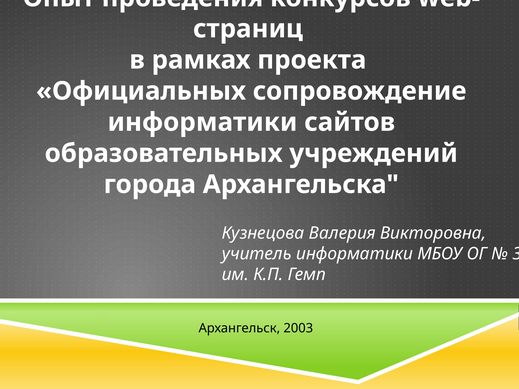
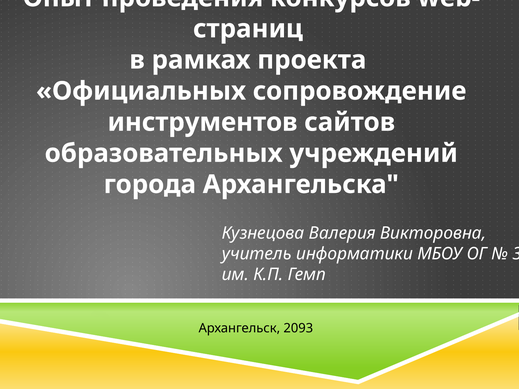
информатики: информатики -> инструментов (202, 122)
2003: 2003 -> 2093 (298, 328)
